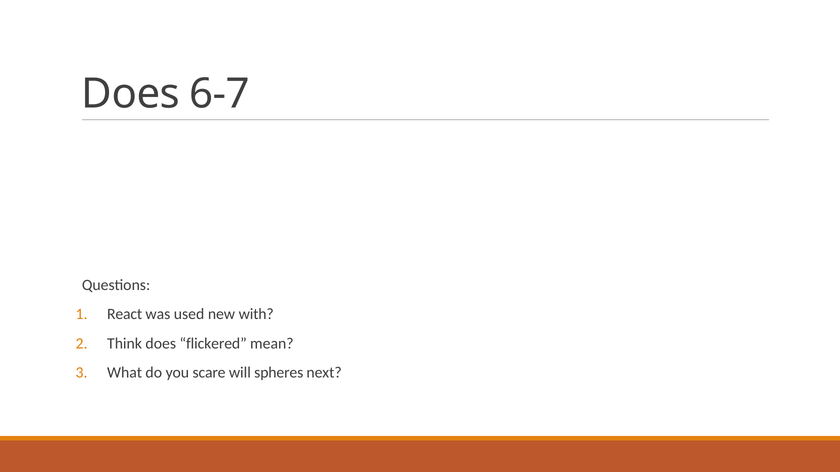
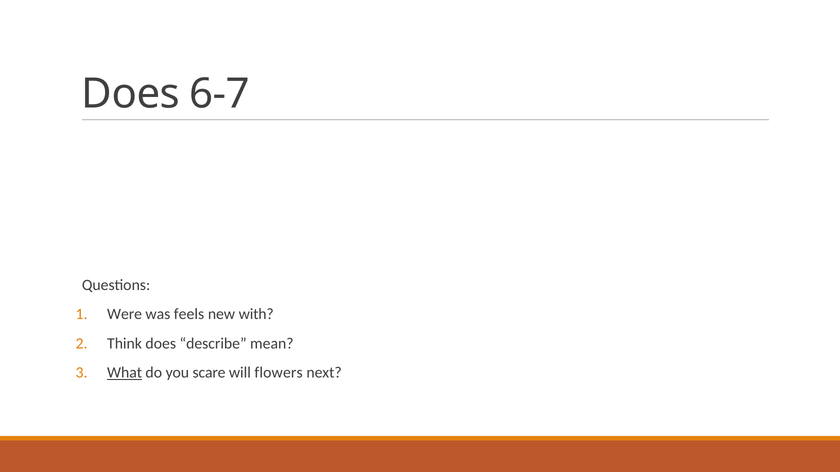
React: React -> Were (125, 315)
used: used -> feels (189, 315)
flickered: flickered -> describe (213, 344)
What underline: none -> present (125, 373)
spheres: spheres -> flowers (279, 373)
